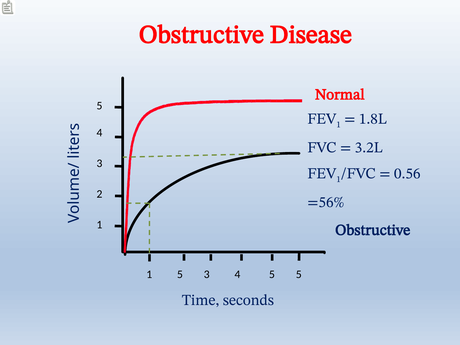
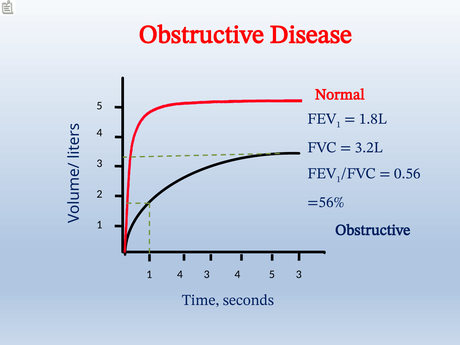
1 5: 5 -> 4 (180, 274)
5 5: 5 -> 3 (299, 274)
